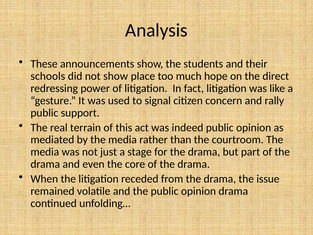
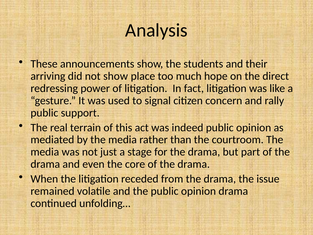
schools: schools -> arriving (48, 76)
